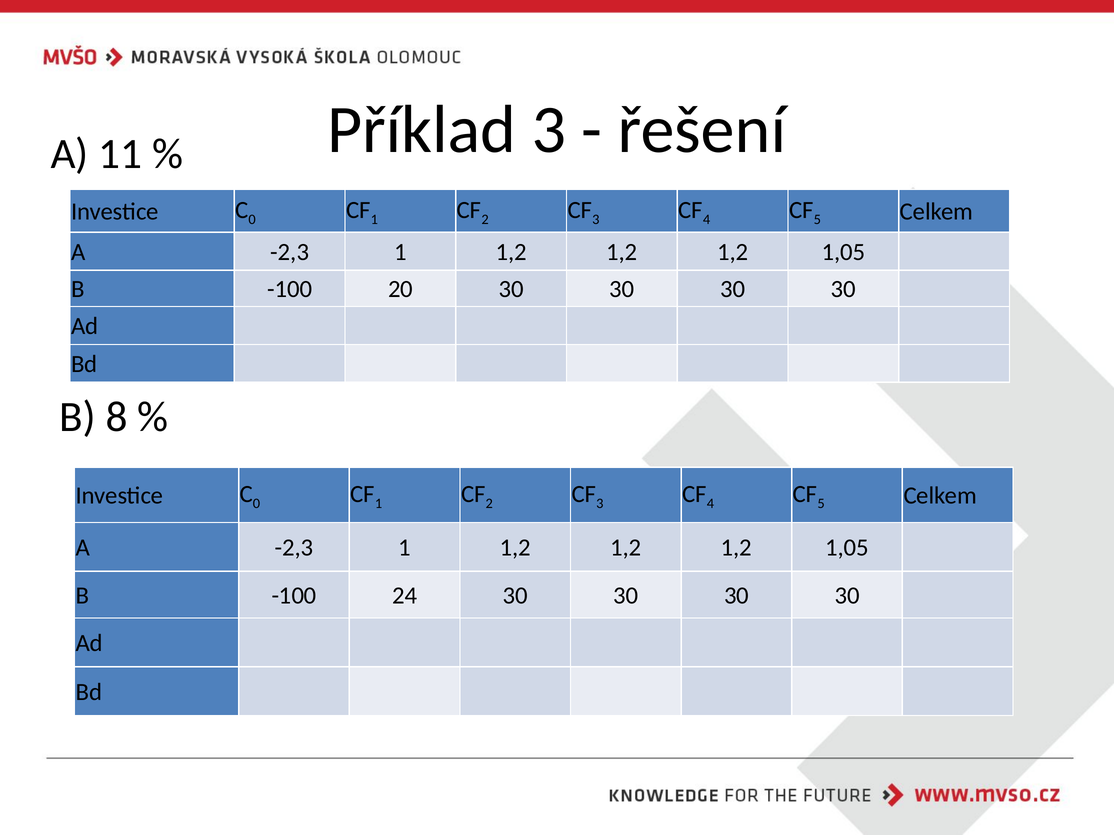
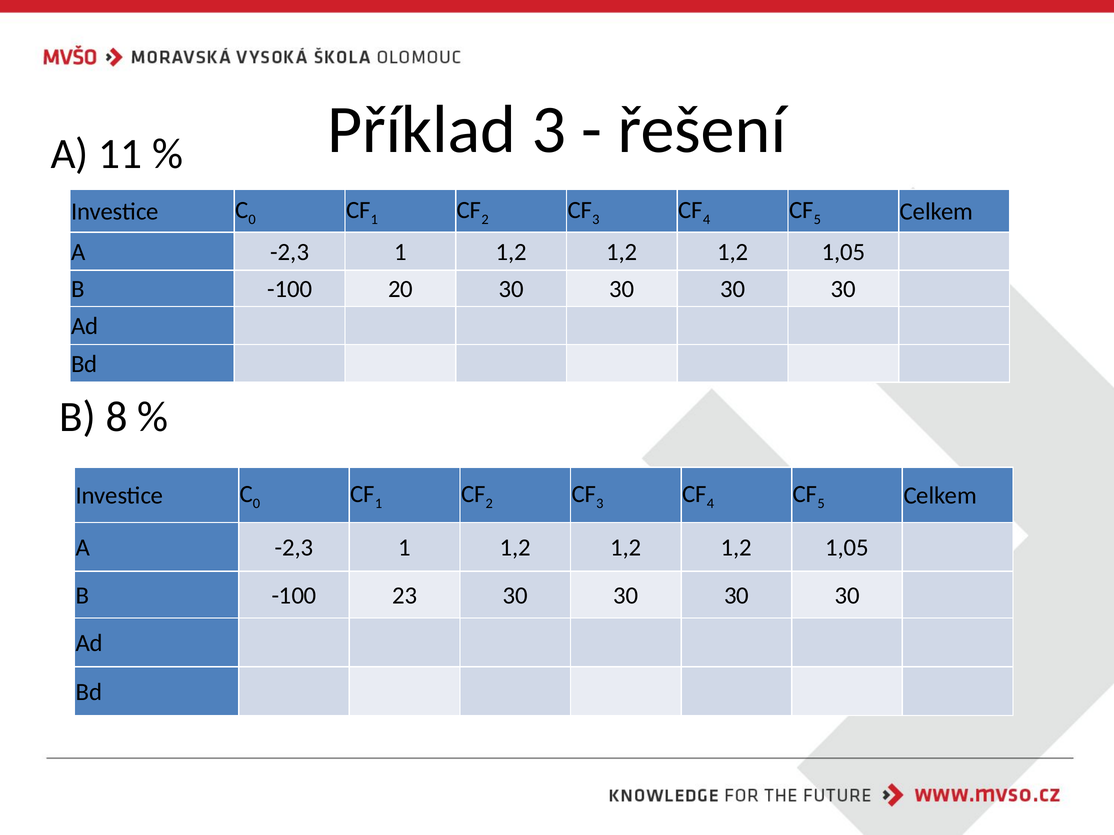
24: 24 -> 23 (405, 596)
